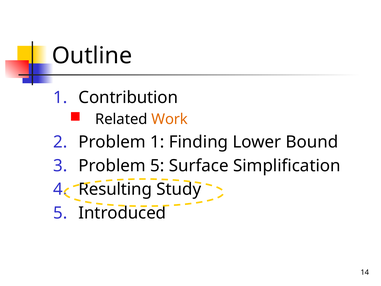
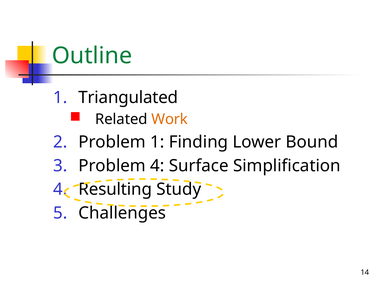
Outline colour: black -> green (92, 56)
Contribution: Contribution -> Triangulated (128, 97)
Problem 5: 5 -> 4 (157, 166)
Introduced: Introduced -> Challenges (122, 213)
